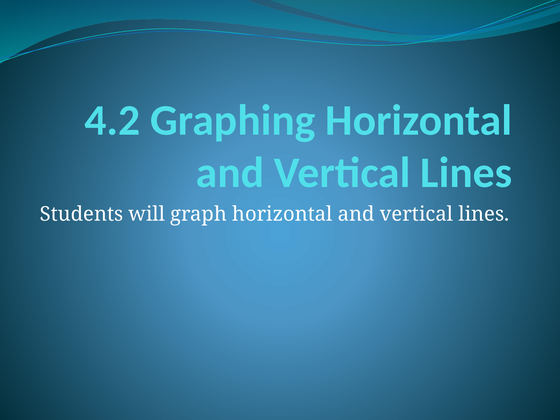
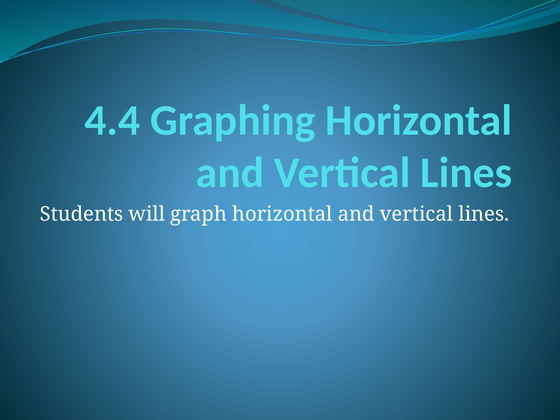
4.2: 4.2 -> 4.4 (112, 121)
